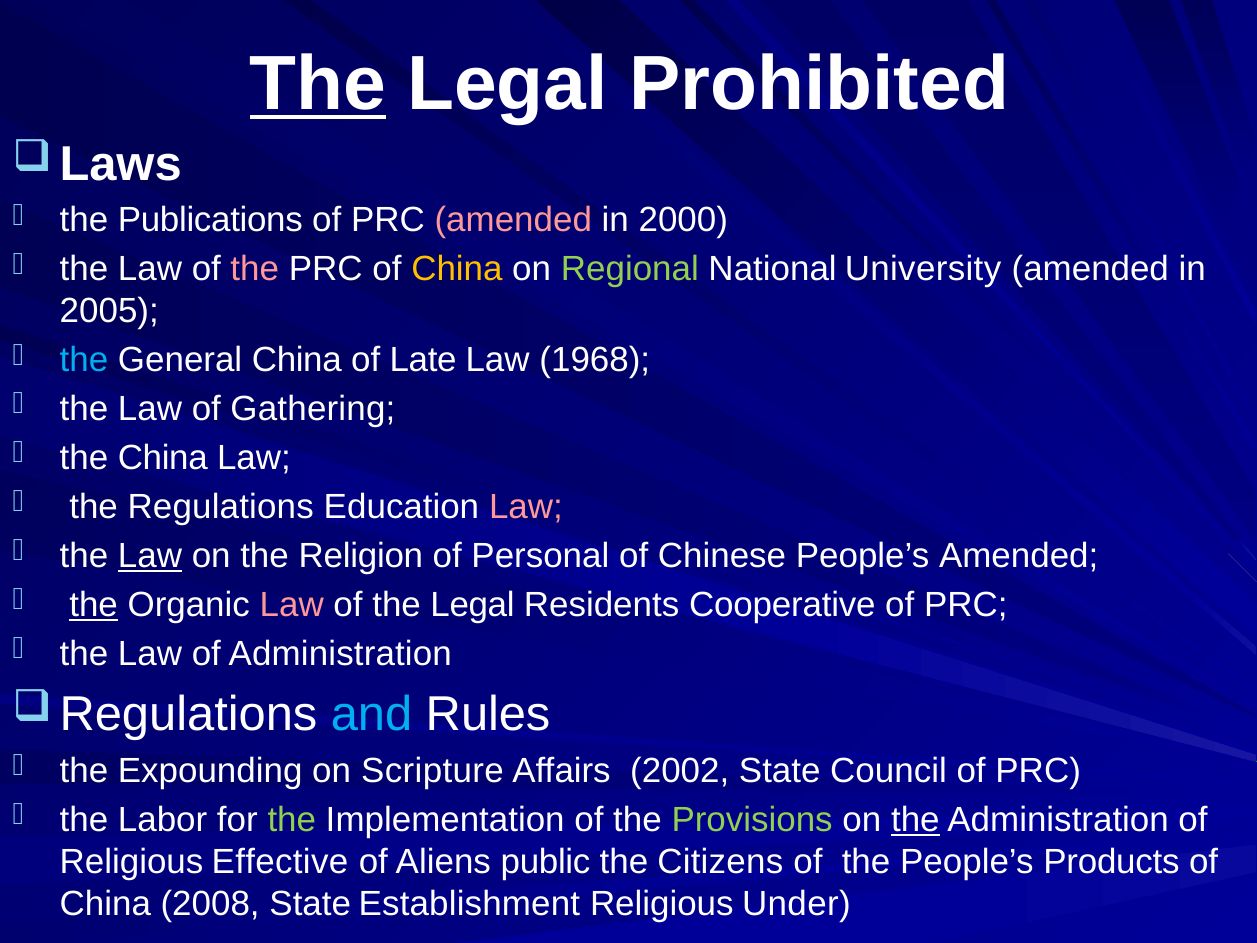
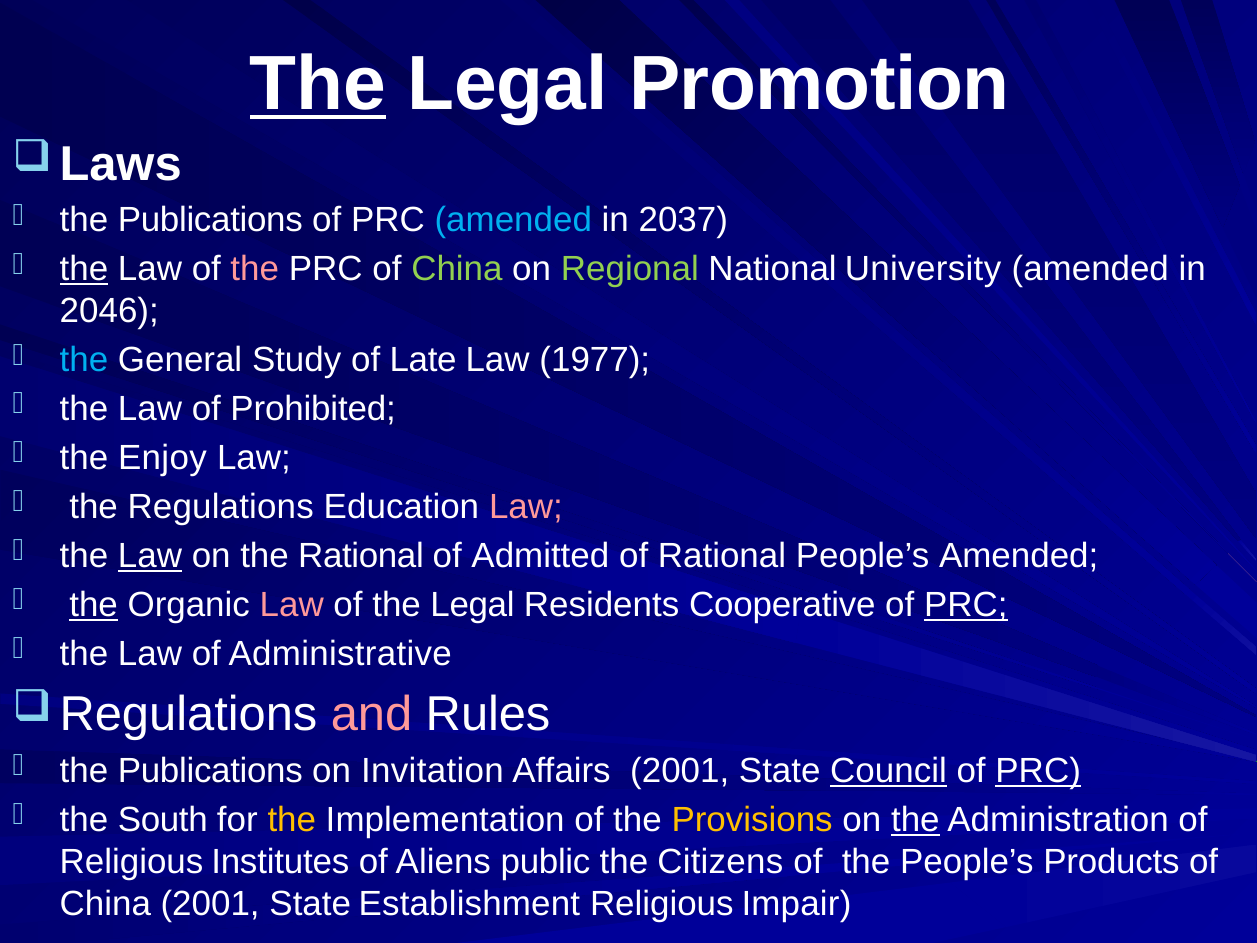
Prohibited: Prohibited -> Promotion (819, 84)
amended colour: pink -> light blue (513, 220)
2000: 2000 -> 2037 (683, 220)
the underline: none -> present (84, 269)
China colour: yellow -> light green (457, 269)
2005: 2005 -> 2046 (109, 311)
General China: China -> Study (297, 360)
1968: 1968 -> 1977 (595, 360)
Gathering: Gathering -> Prohibited (313, 409)
the China: China -> Enjoy (162, 458)
the Religion: Religion -> Rational (361, 556)
Personal: Personal -> Admitted (540, 556)
of Chinese: Chinese -> Rational (722, 556)
PRC underline: none -> present (966, 604)
of Administration: Administration -> Administrative (340, 653)
and colour: light blue -> pink (372, 714)
Expounding: Expounding -> Publications (210, 771)
Scripture: Scripture -> Invitation (432, 771)
Affairs 2002: 2002 -> 2001 (680, 771)
Council underline: none -> present (889, 771)
PRC underline: none -> present (1038, 771)
Labor: Labor -> South (163, 820)
the colour: light green -> yellow (292, 820)
Provisions colour: light green -> yellow (752, 820)
Effective: Effective -> Institutes (280, 862)
China 2008: 2008 -> 2001 (210, 903)
Under: Under -> Impair (796, 903)
